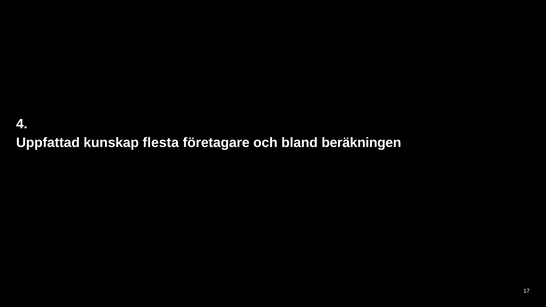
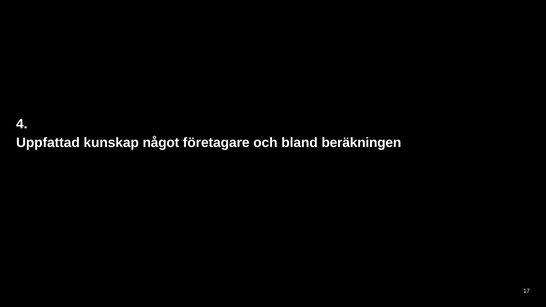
flesta: flesta -> något (161, 143)
